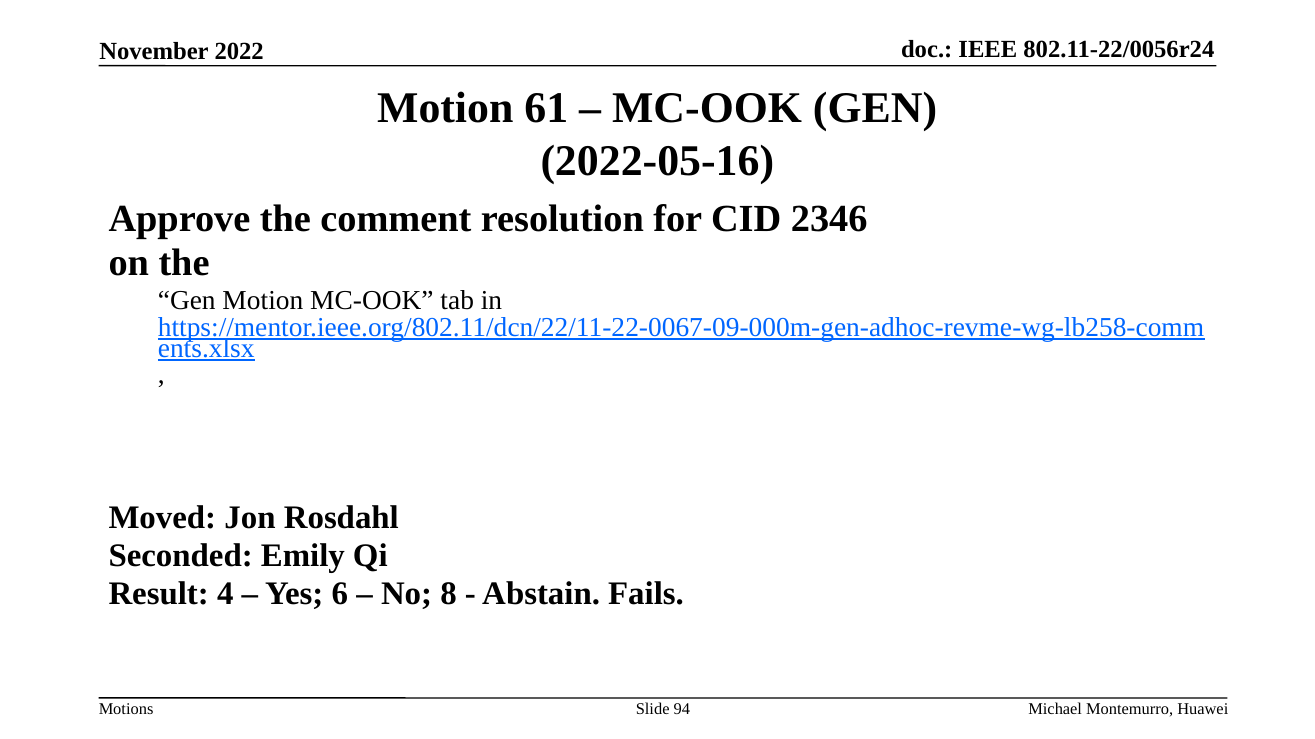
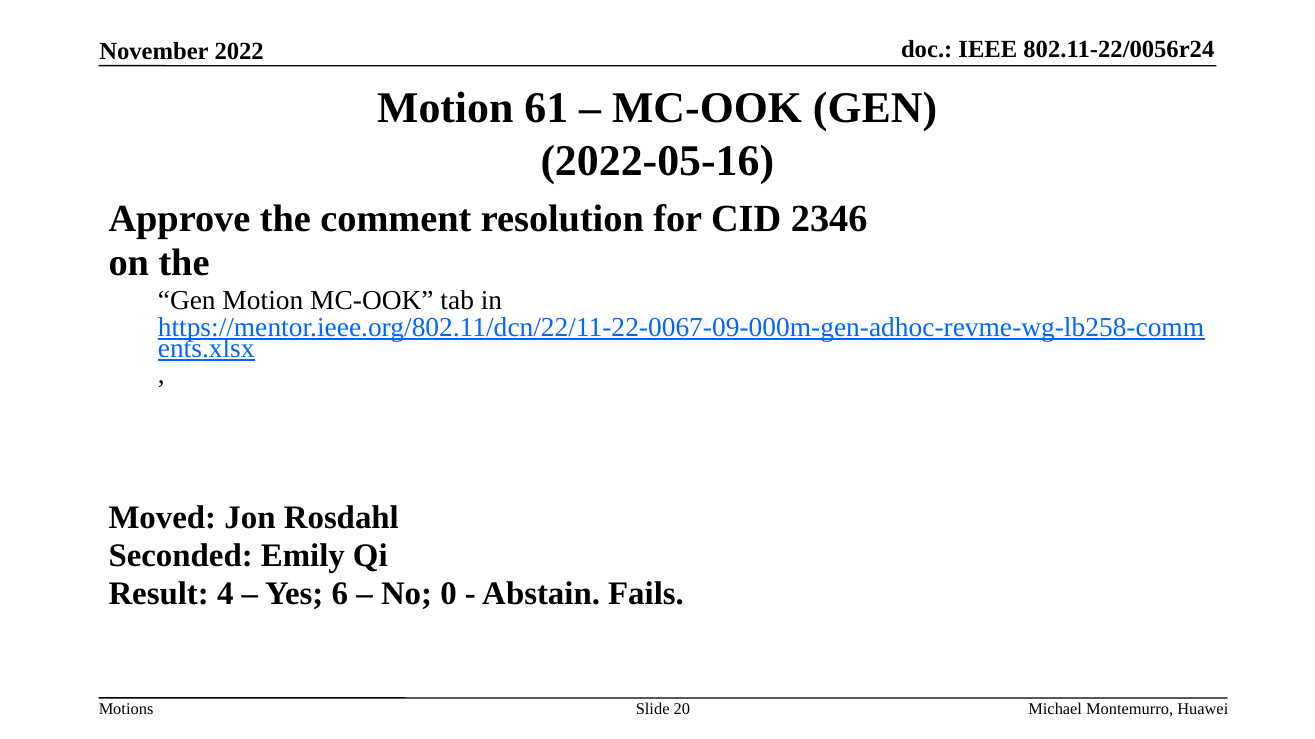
8: 8 -> 0 (449, 594)
94: 94 -> 20 (682, 709)
